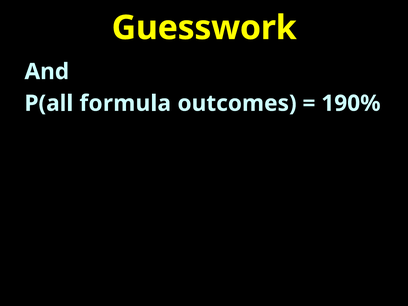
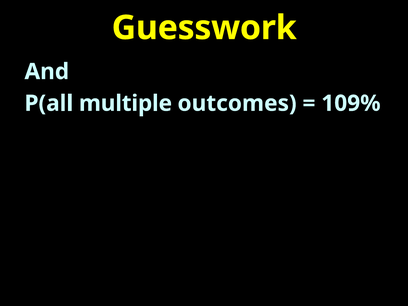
formula: formula -> multiple (125, 103)
190%: 190% -> 109% (351, 103)
